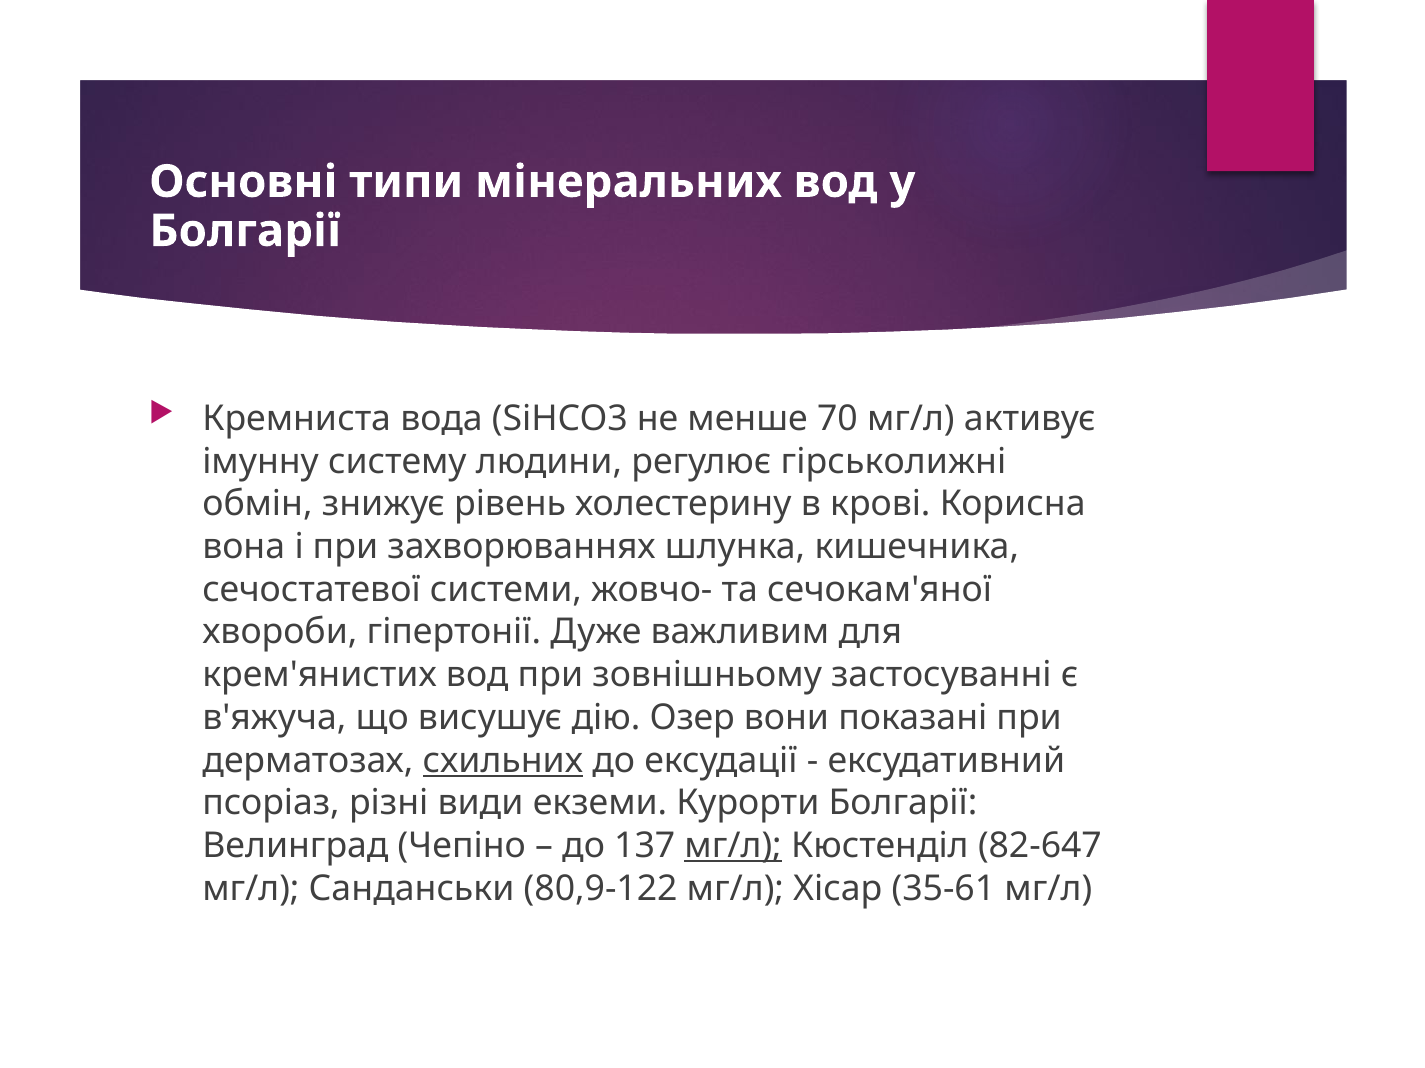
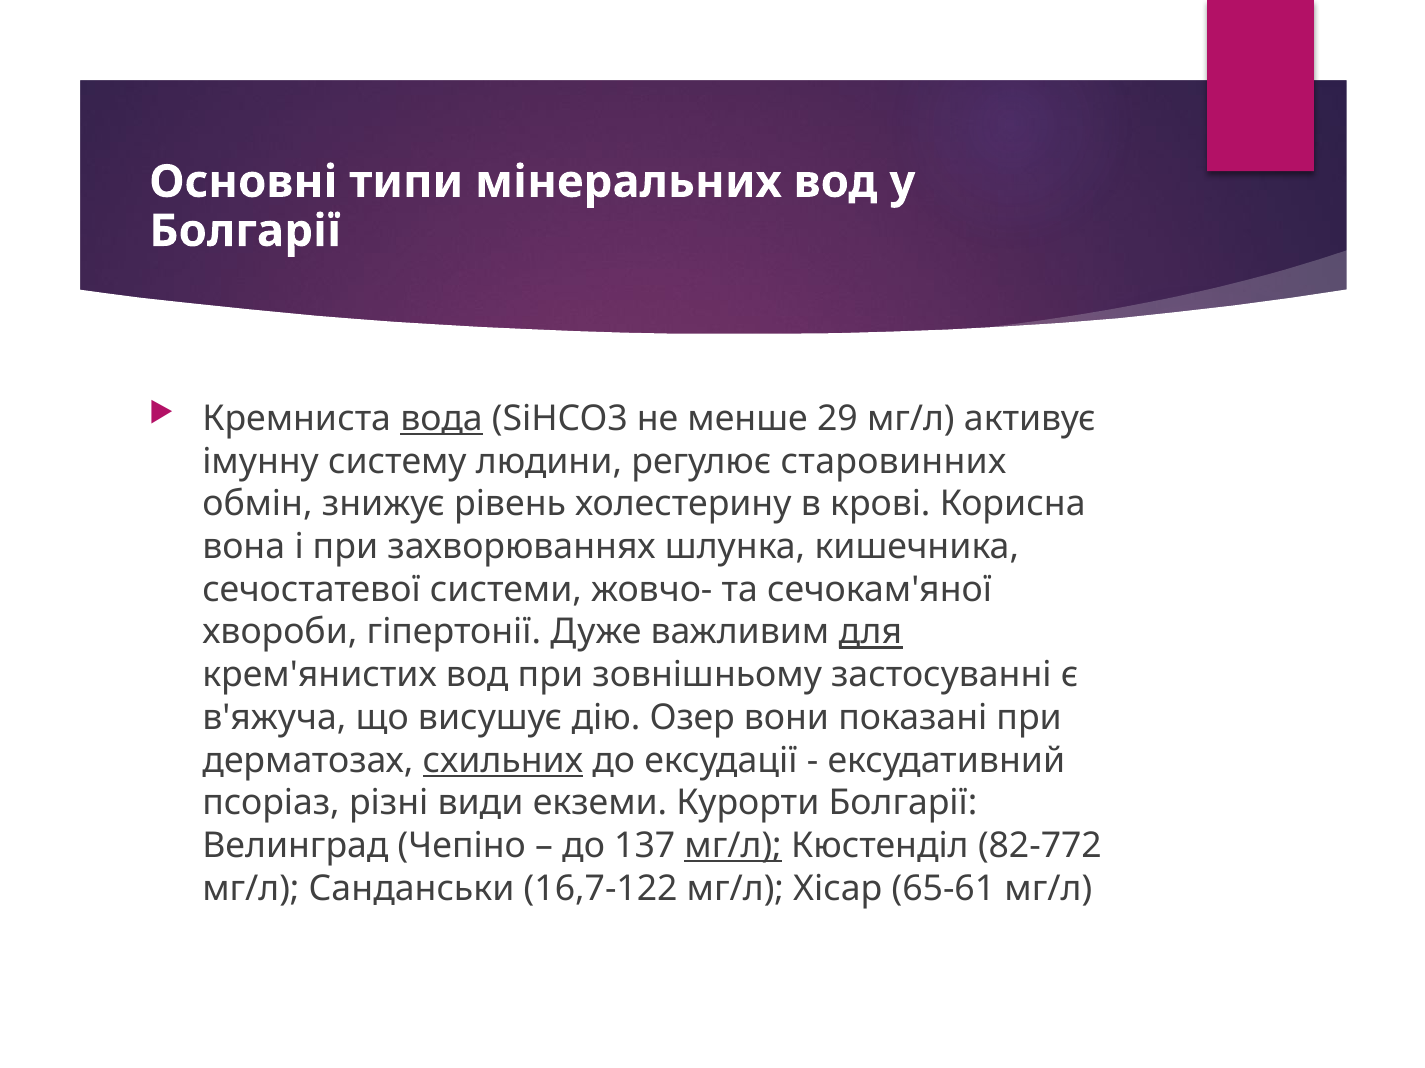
вода underline: none -> present (442, 419)
70: 70 -> 29 (837, 419)
гірськолижні: гірськолижні -> старовинних (893, 462)
для underline: none -> present (870, 633)
82-647: 82-647 -> 82-772 (1040, 846)
80,9-122: 80,9-122 -> 16,7-122 (601, 889)
35-61: 35-61 -> 65-61 (943, 889)
